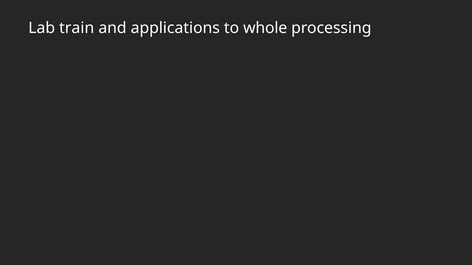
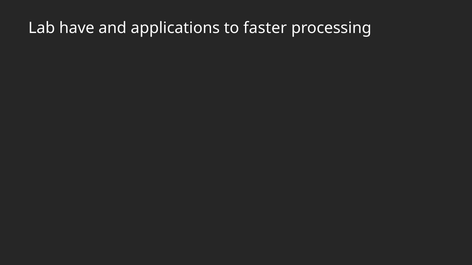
train: train -> have (77, 28)
whole: whole -> faster (265, 28)
